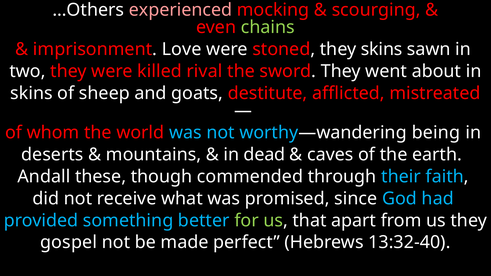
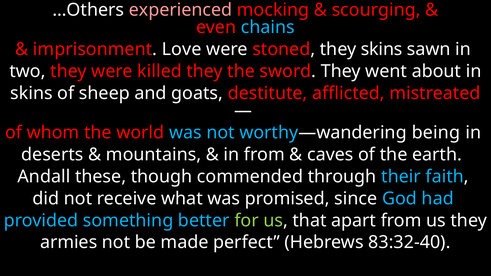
chains colour: light green -> light blue (268, 27)
killed rival: rival -> they (205, 71)
in dead: dead -> from (264, 155)
gospel: gospel -> armies (69, 243)
13:32-40: 13:32-40 -> 83:32-40 (409, 243)
